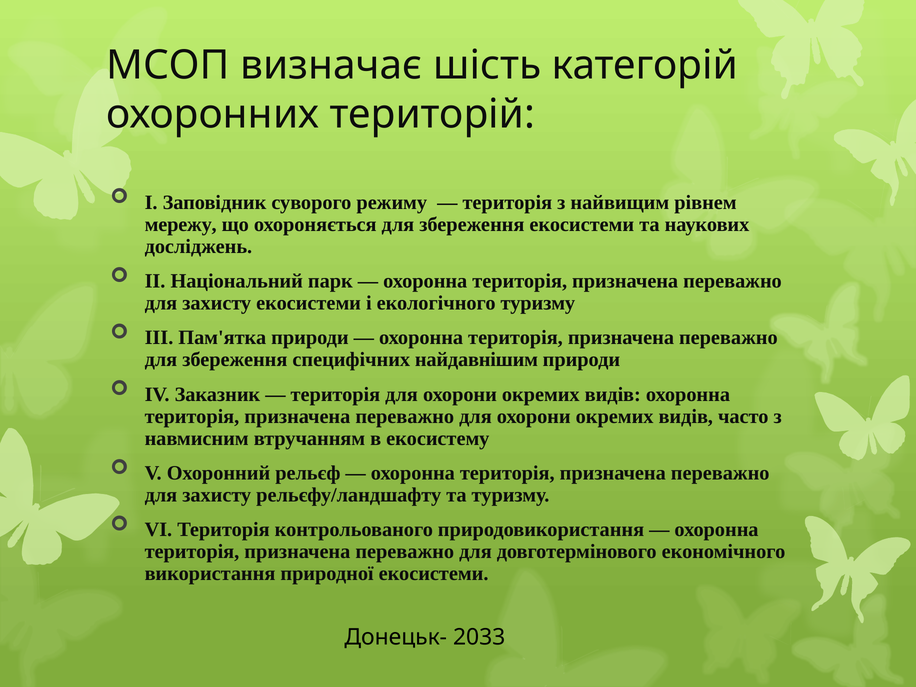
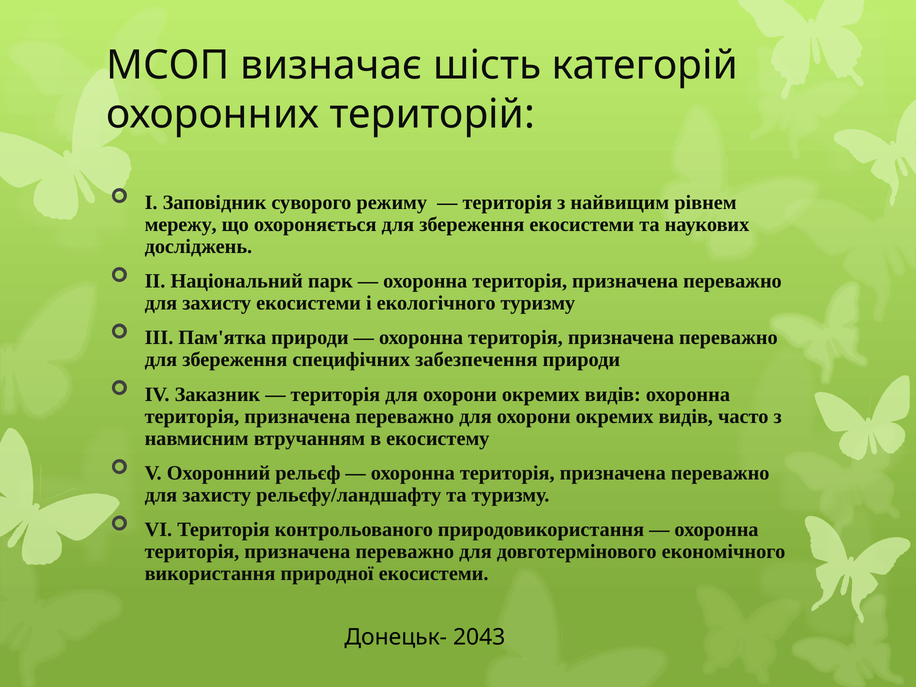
найдавнішим: найдавнішим -> забезпечення (476, 360)
2033: 2033 -> 2043 (479, 637)
